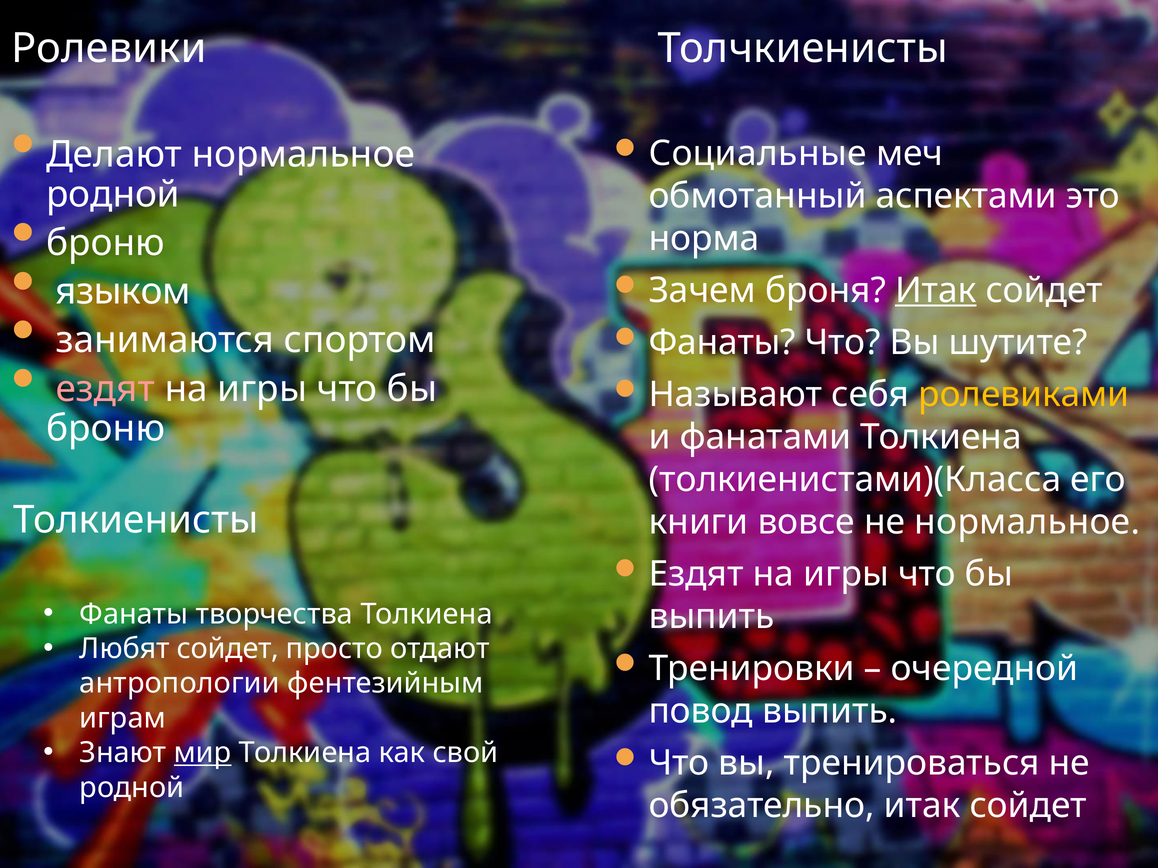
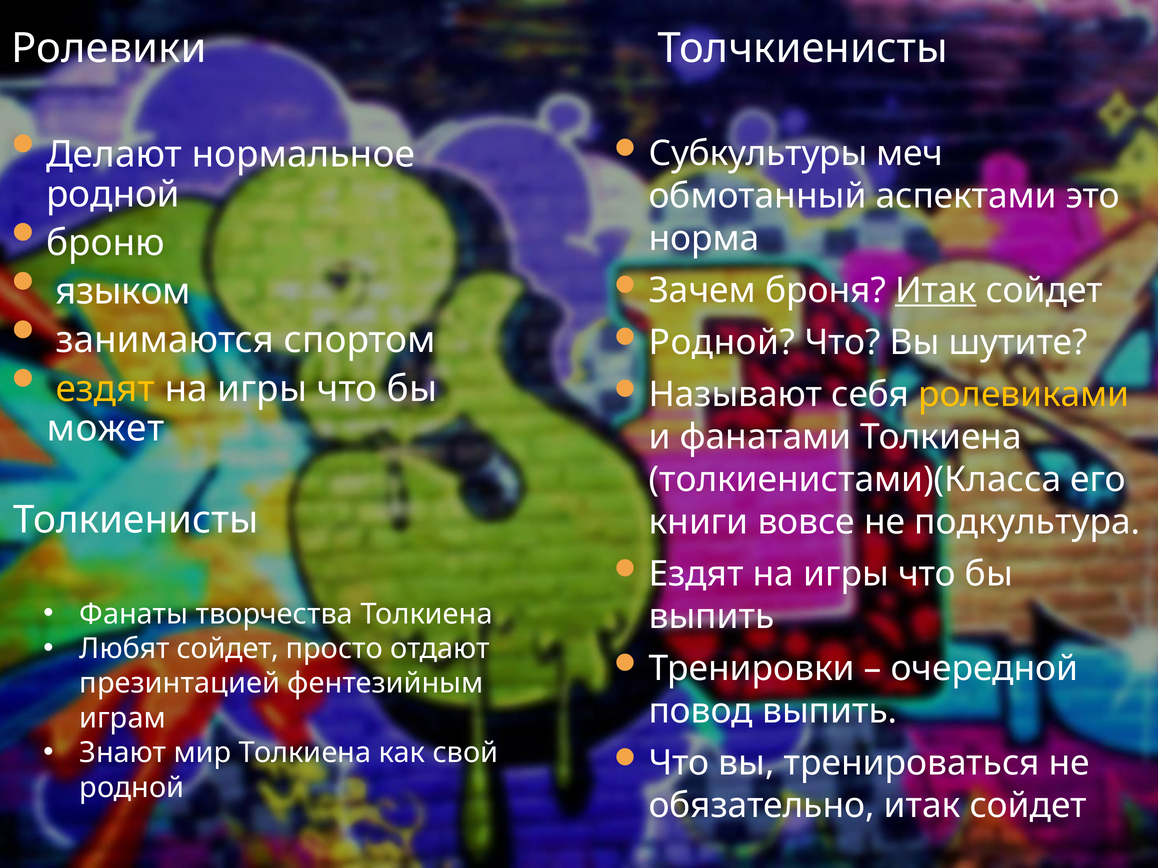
Социальные: Социальные -> Субкультуры (758, 154)
Фанаты: Фанаты -> Родной (722, 343)
ездят colour: pink -> yellow (105, 389)
броню: броню -> может (106, 429)
не нормальное: нормальное -> подкультура (1027, 522)
антропологии: антропологии -> презинтацией (180, 684)
мир underline: present -> none (203, 753)
